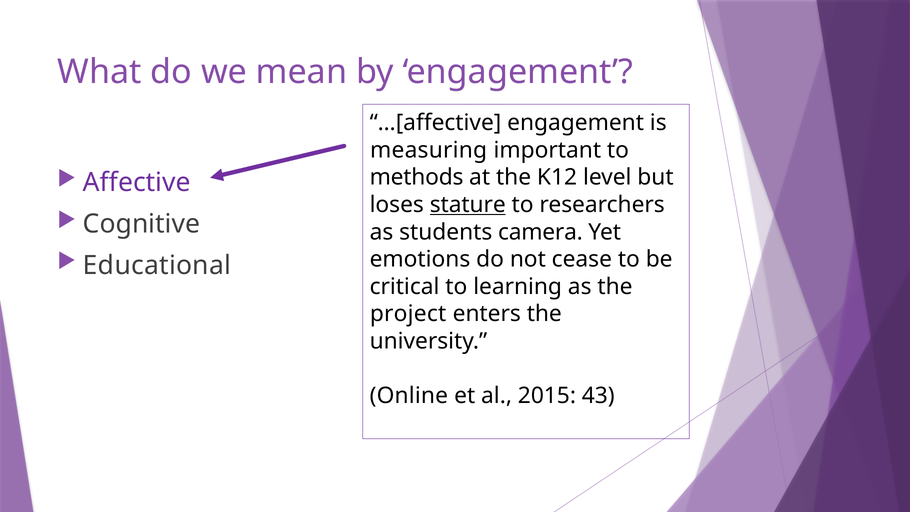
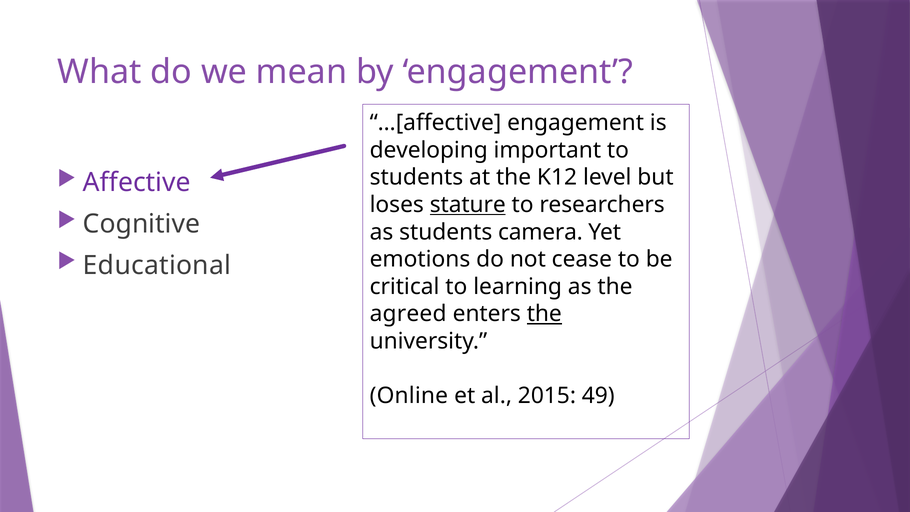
measuring: measuring -> developing (429, 150)
methods: methods -> students (416, 177)
project: project -> agreed (408, 314)
the underline: none -> present (544, 314)
43: 43 -> 49 (598, 396)
